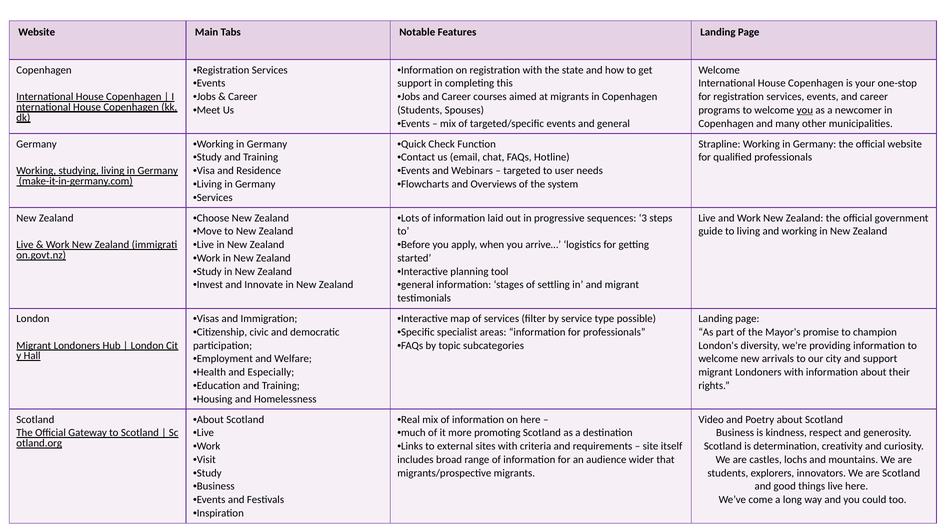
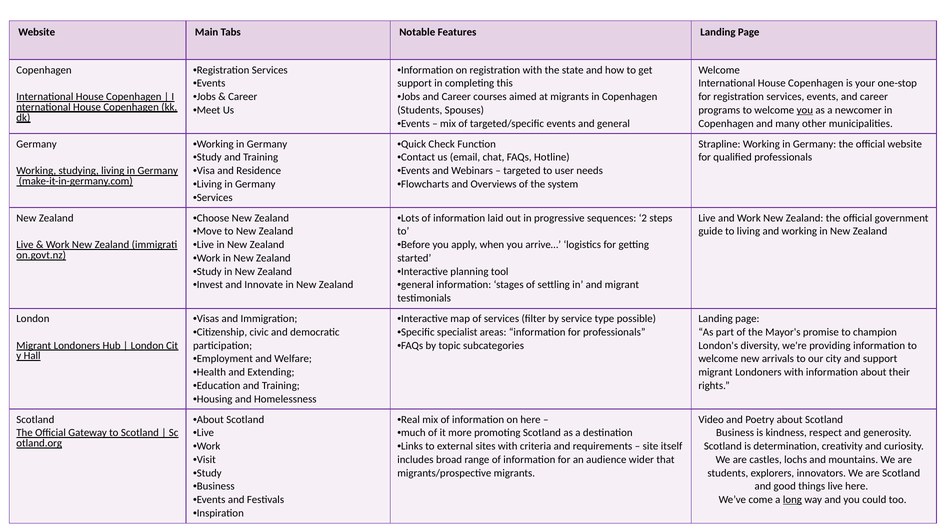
3: 3 -> 2 (643, 218)
Especially: Especially -> Extending (271, 372)
long underline: none -> present (792, 500)
